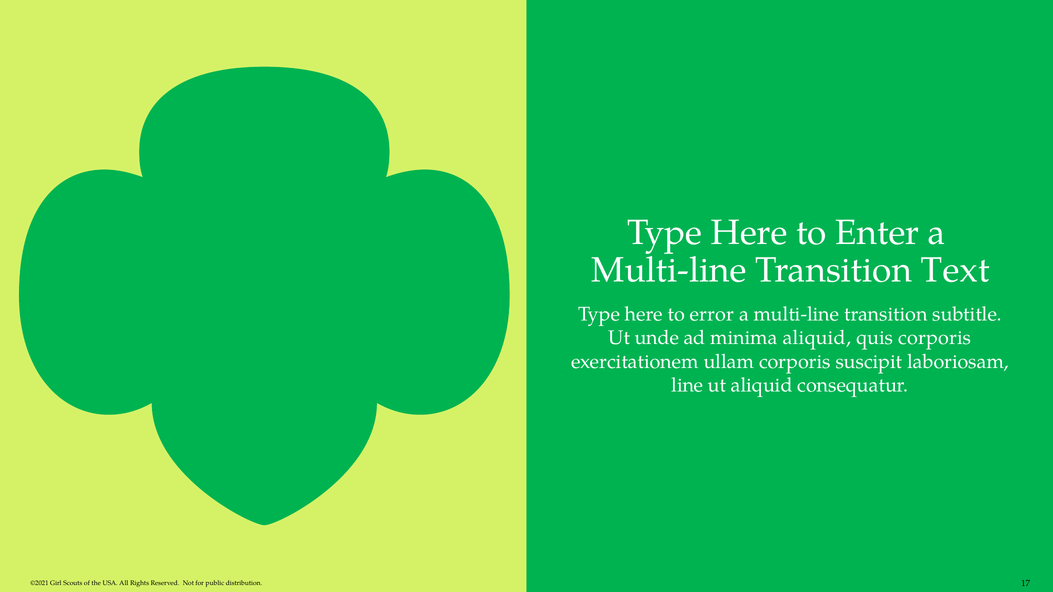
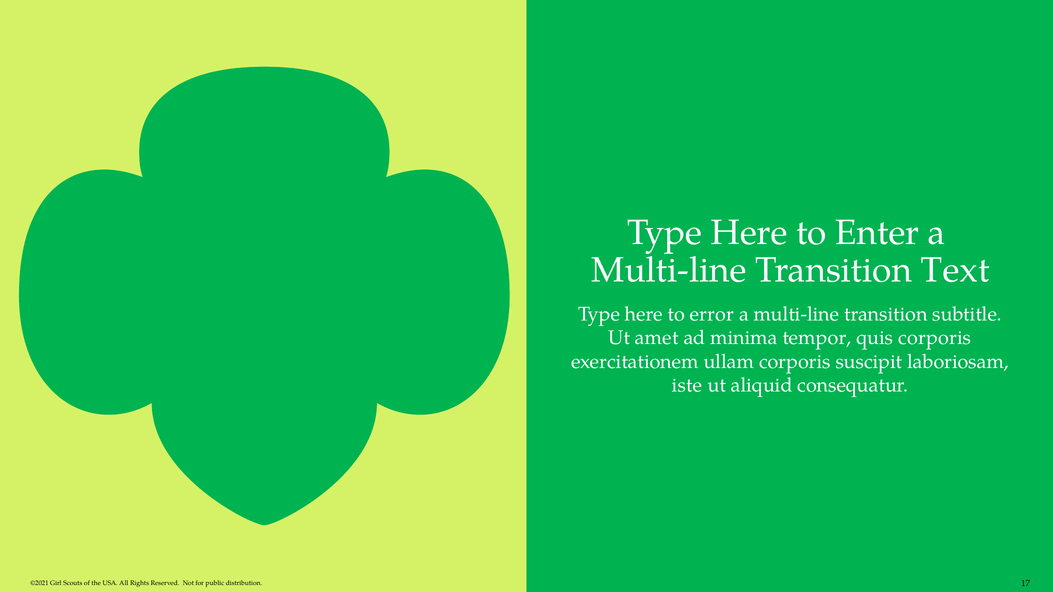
unde: unde -> amet (657, 338)
minima aliquid: aliquid -> tempor (817, 338)
line: line -> iste (687, 385)
